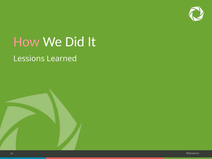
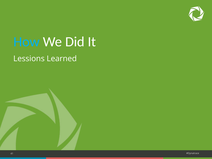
How colour: pink -> light blue (27, 42)
